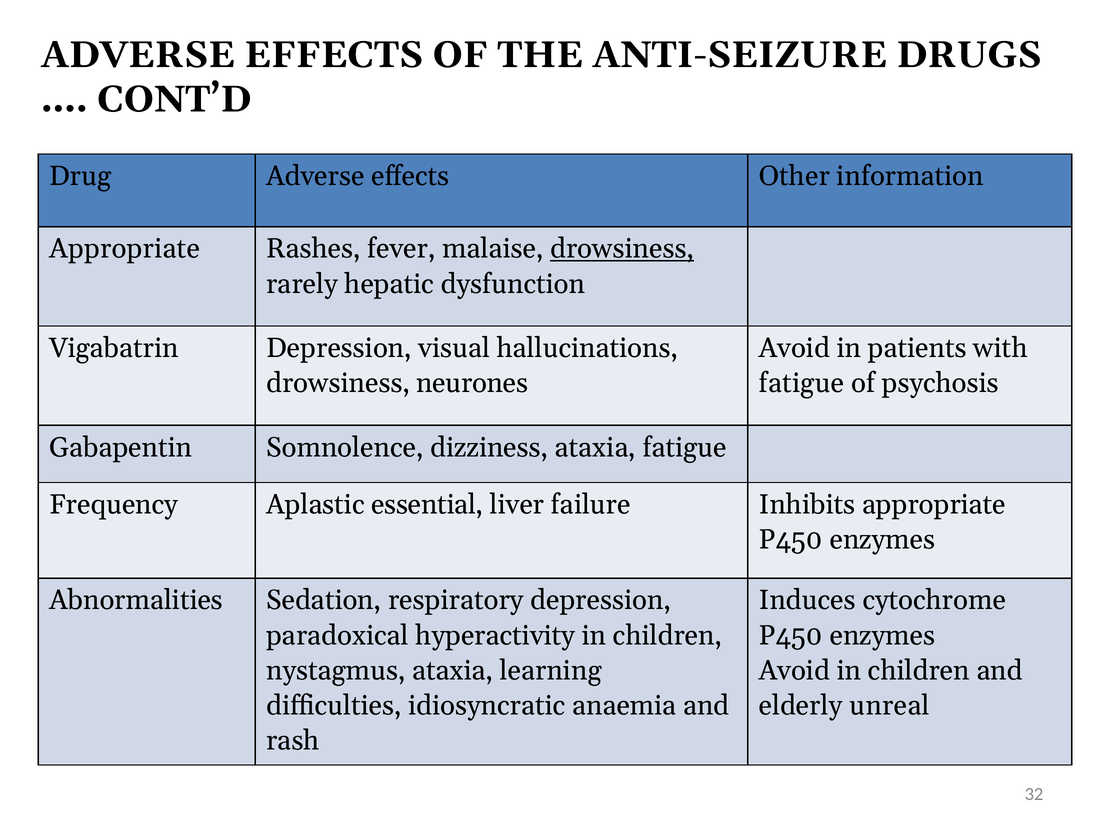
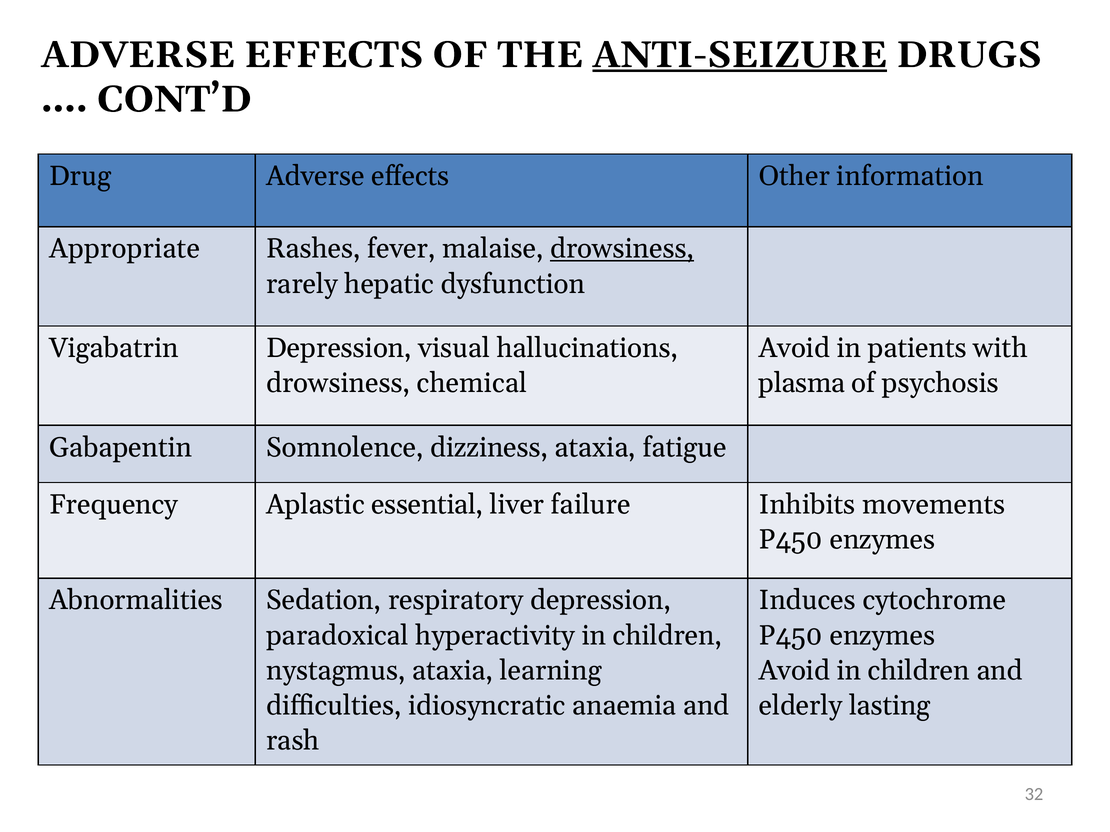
ANTI-SEIZURE underline: none -> present (740, 55)
neurones: neurones -> chemical (472, 383)
fatigue: fatigue -> plasma (802, 383)
Inhibits appropriate: appropriate -> movements (934, 505)
unreal: unreal -> lasting (890, 706)
